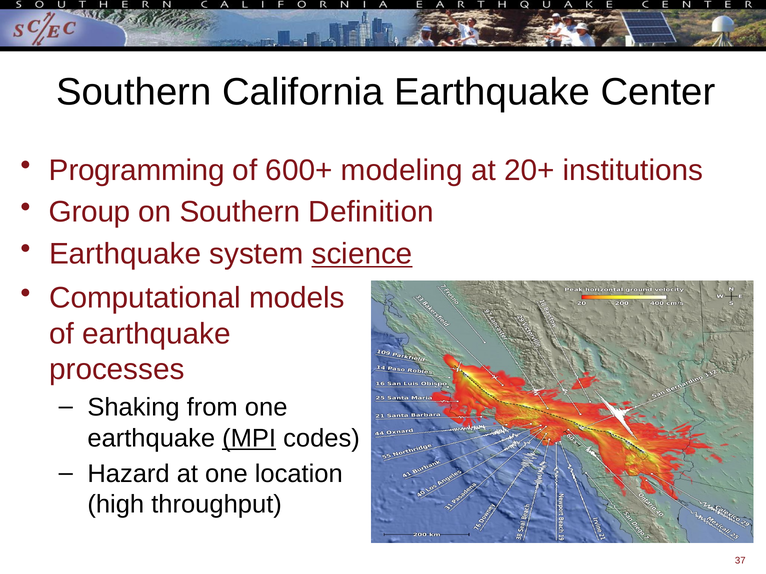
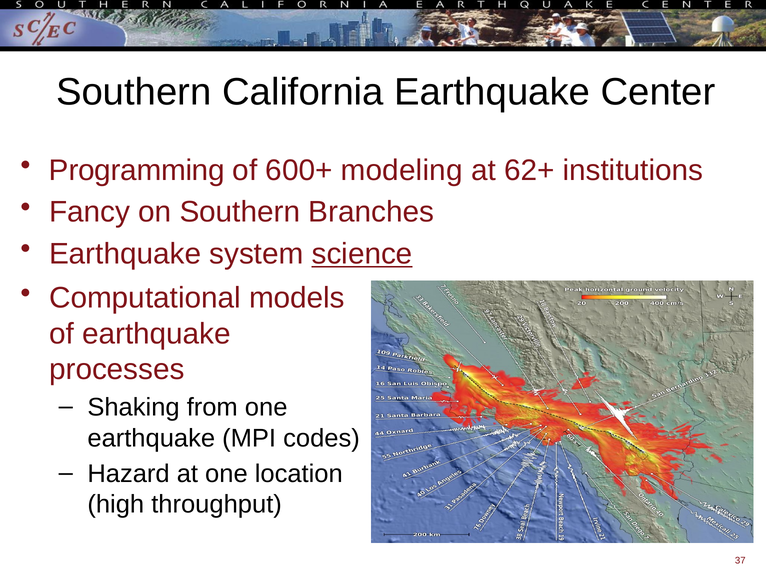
20+: 20+ -> 62+ (529, 171)
Group: Group -> Fancy (90, 212)
Definition: Definition -> Branches (371, 212)
MPI underline: present -> none (249, 438)
